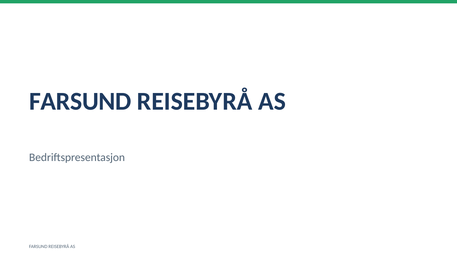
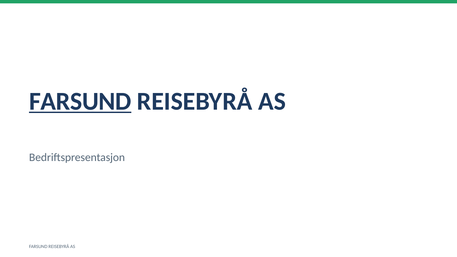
FARSUND underline: none -> present (80, 101)
